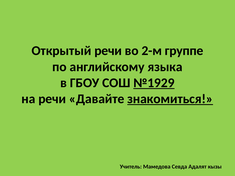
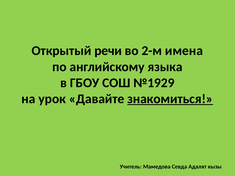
группе: группе -> имена (184, 51)
№1929 underline: present -> none (154, 83)
на речи: речи -> урок (52, 99)
